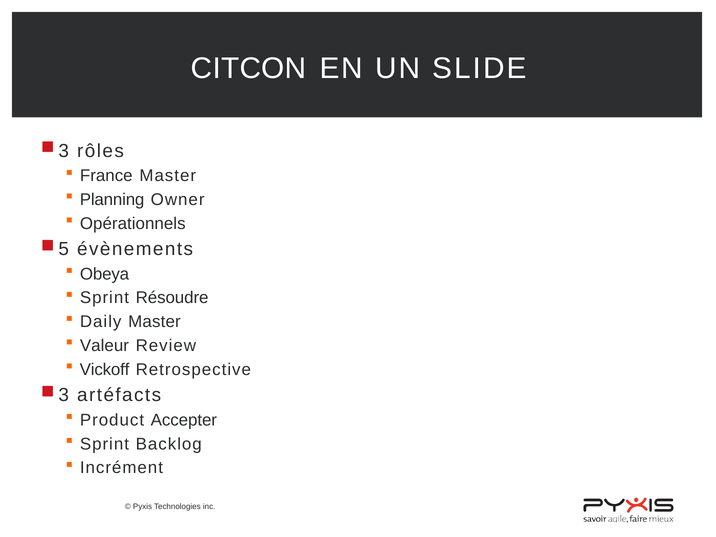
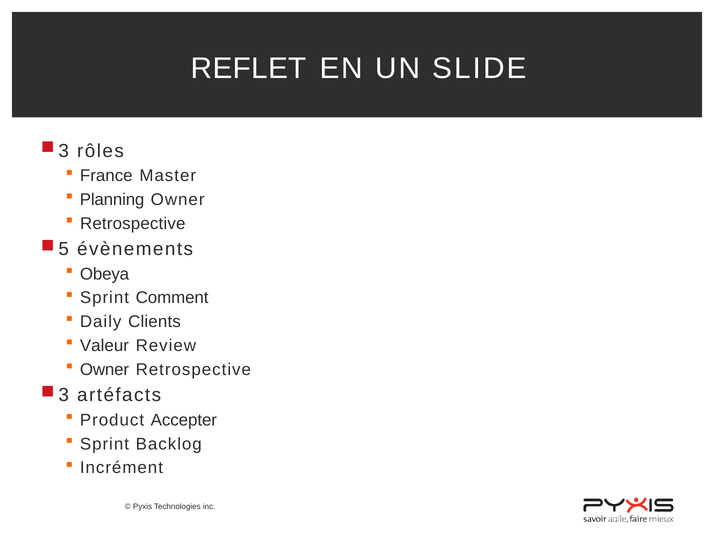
CITCON: CITCON -> REFLET (249, 69)
Opérationnels: Opérationnels -> Retrospective (133, 224)
Résoudre: Résoudre -> Comment (172, 298)
Daily Master: Master -> Clients (154, 322)
Vickoff: Vickoff -> Owner (105, 370)
